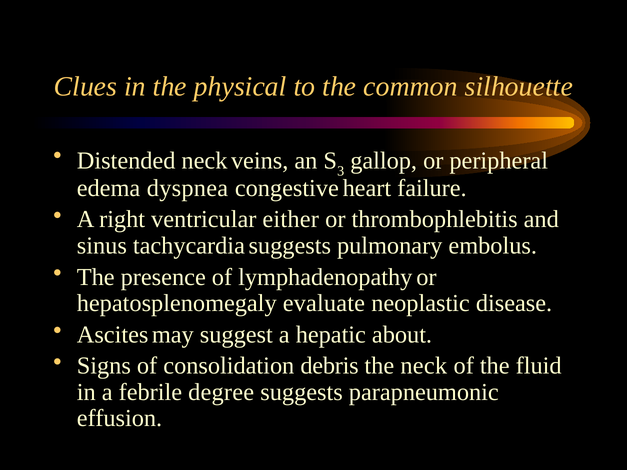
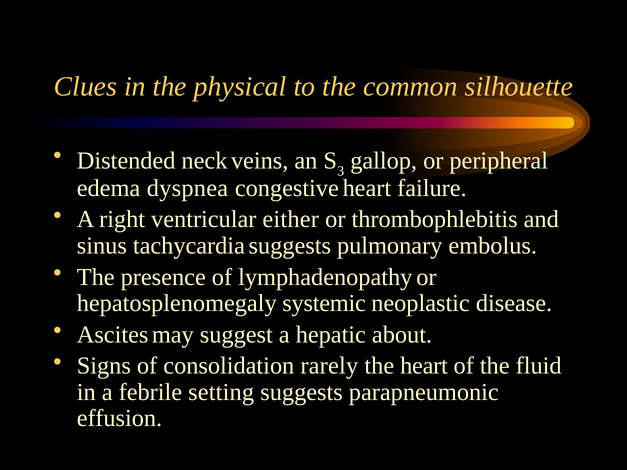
evaluate: evaluate -> systemic (324, 303)
debris: debris -> rarely (329, 366)
the neck: neck -> heart (424, 366)
degree: degree -> setting (221, 392)
